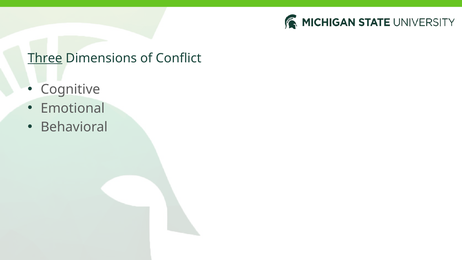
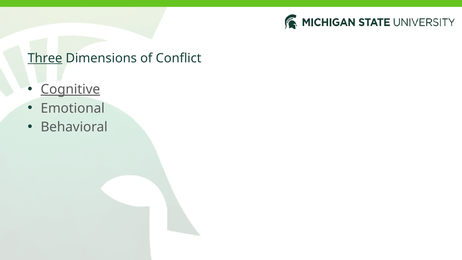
Cognitive underline: none -> present (70, 89)
